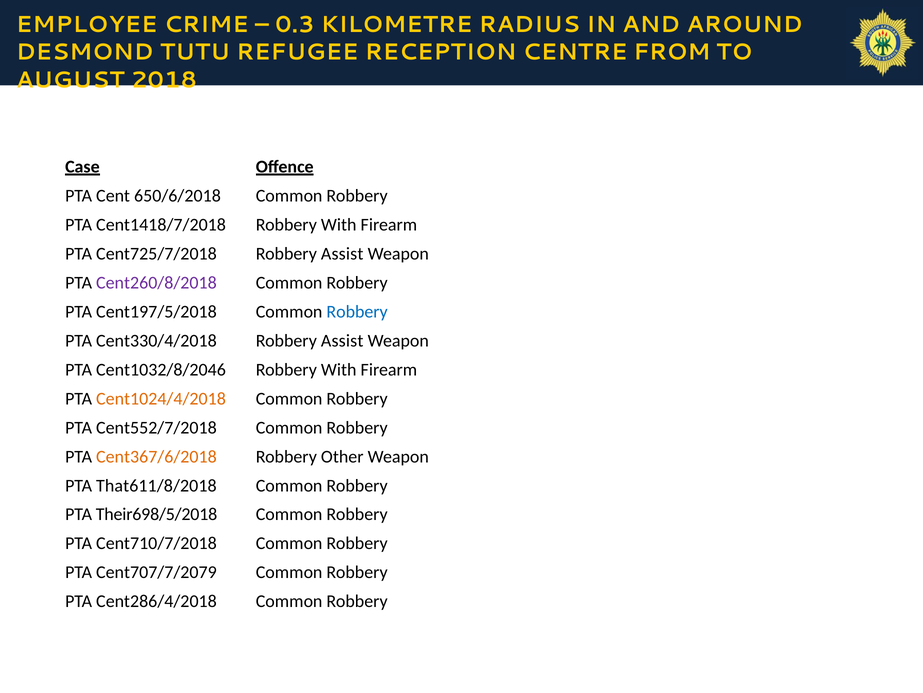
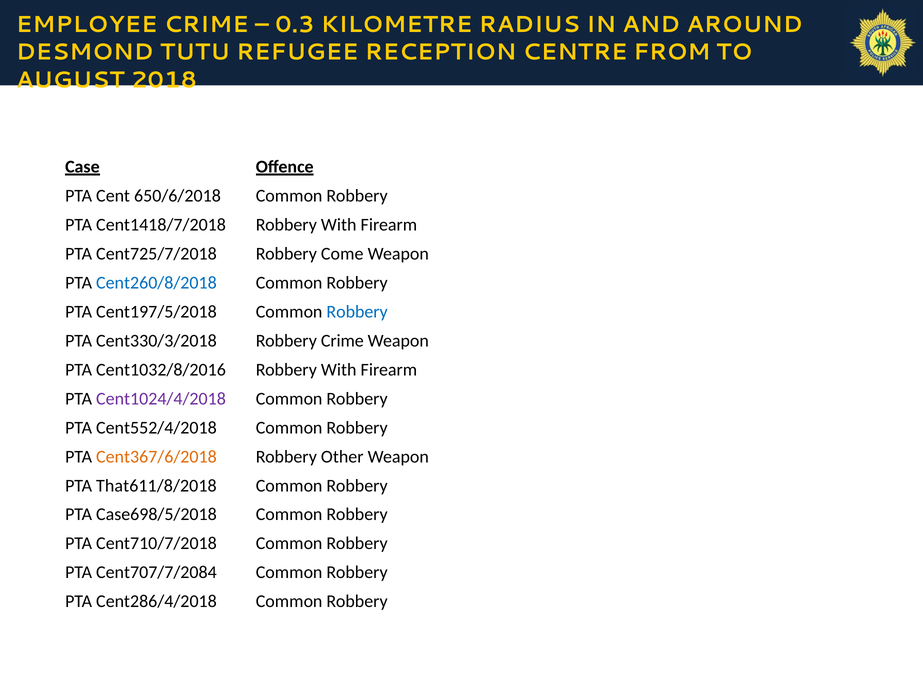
Cent725/7/2018 Robbery Assist: Assist -> Come (342, 253)
Cent260/8/2018 colour: purple -> blue (156, 282)
Cent330/4/2018: Cent330/4/2018 -> Cent330/3/2018 (156, 340)
Assist: Assist -> Crime (342, 340)
Cent1032/8/2046: Cent1032/8/2046 -> Cent1032/8/2016 (161, 369)
Cent1024/4/2018 colour: orange -> purple (161, 398)
Cent552/7/2018: Cent552/7/2018 -> Cent552/4/2018 (156, 427)
Their698/5/2018: Their698/5/2018 -> Case698/5/2018 (156, 514)
Cent707/7/2079: Cent707/7/2079 -> Cent707/7/2084 (156, 572)
